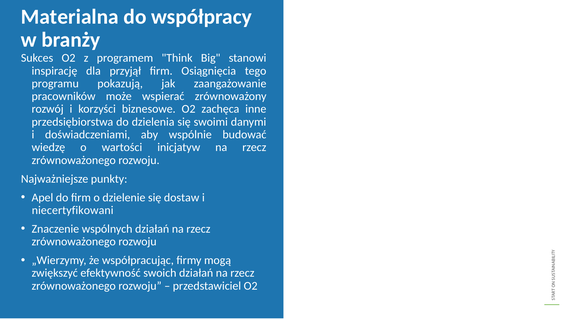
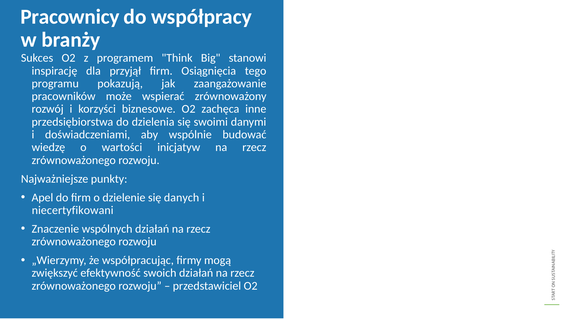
Materialna: Materialna -> Pracownicy (70, 17)
dostaw: dostaw -> danych (182, 197)
